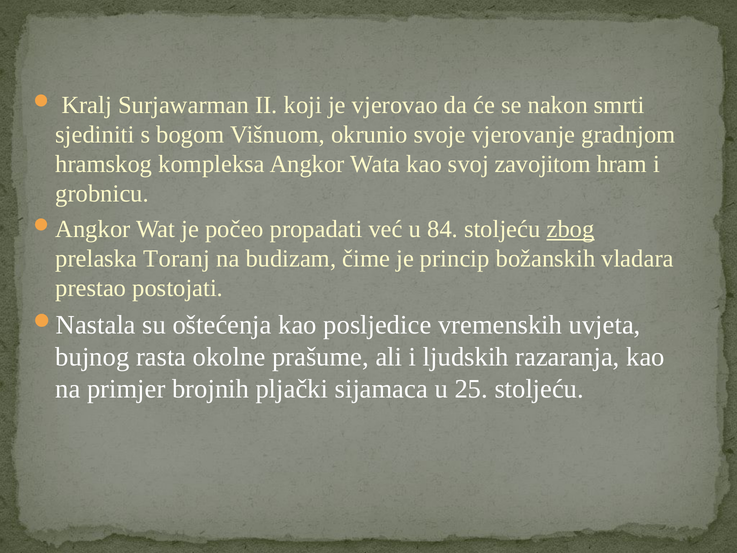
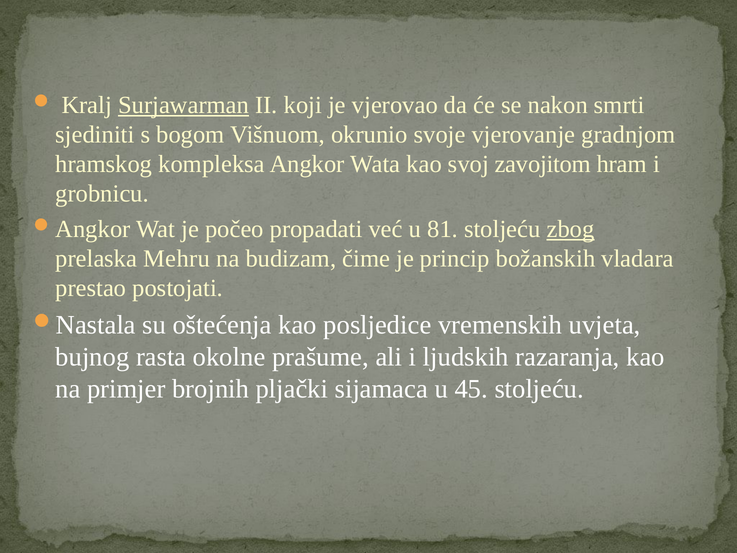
Surjawarman underline: none -> present (184, 105)
84: 84 -> 81 (443, 229)
Toranj: Toranj -> Mehru (177, 258)
25: 25 -> 45 (471, 389)
